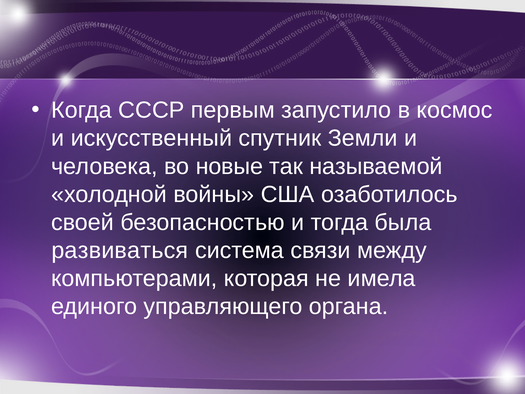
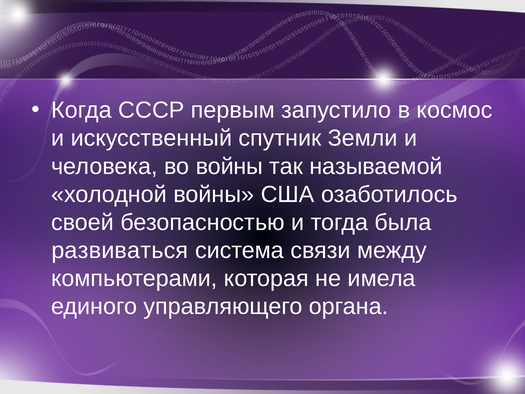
во новые: новые -> войны (229, 166)
